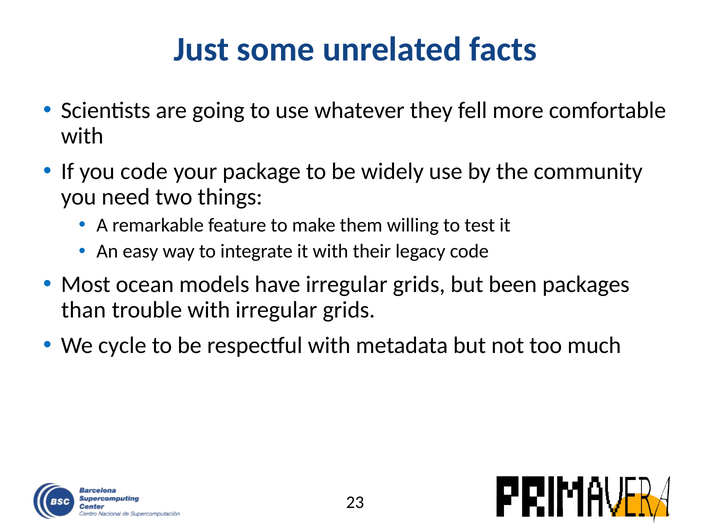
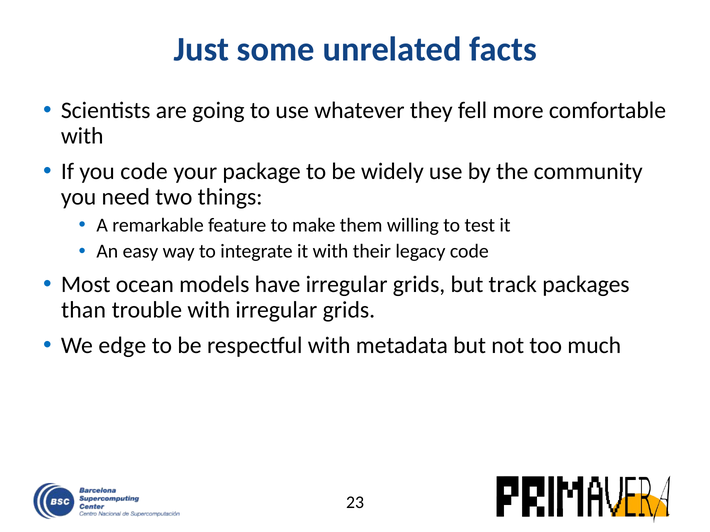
been: been -> track (513, 285)
cycle: cycle -> edge (122, 346)
